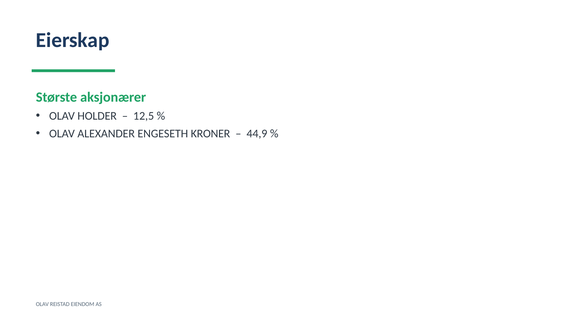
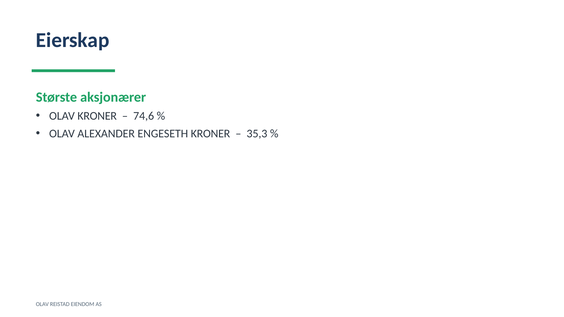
OLAV HOLDER: HOLDER -> KRONER (97, 116)
12,5: 12,5 -> 74,6 (144, 116)
44,9: 44,9 -> 35,3 (257, 134)
